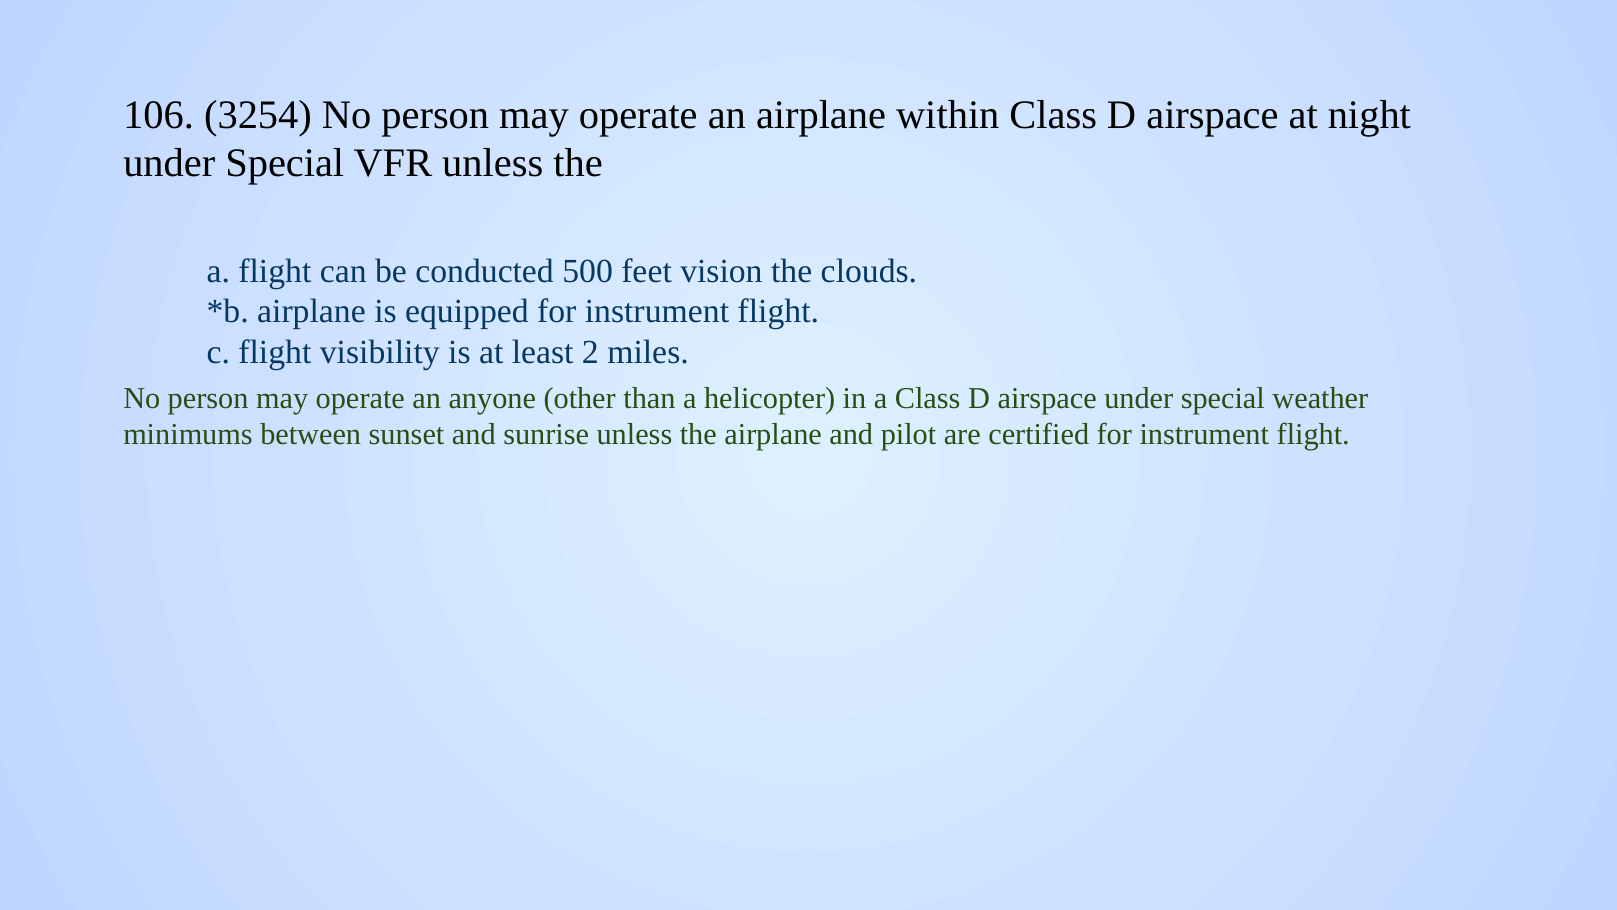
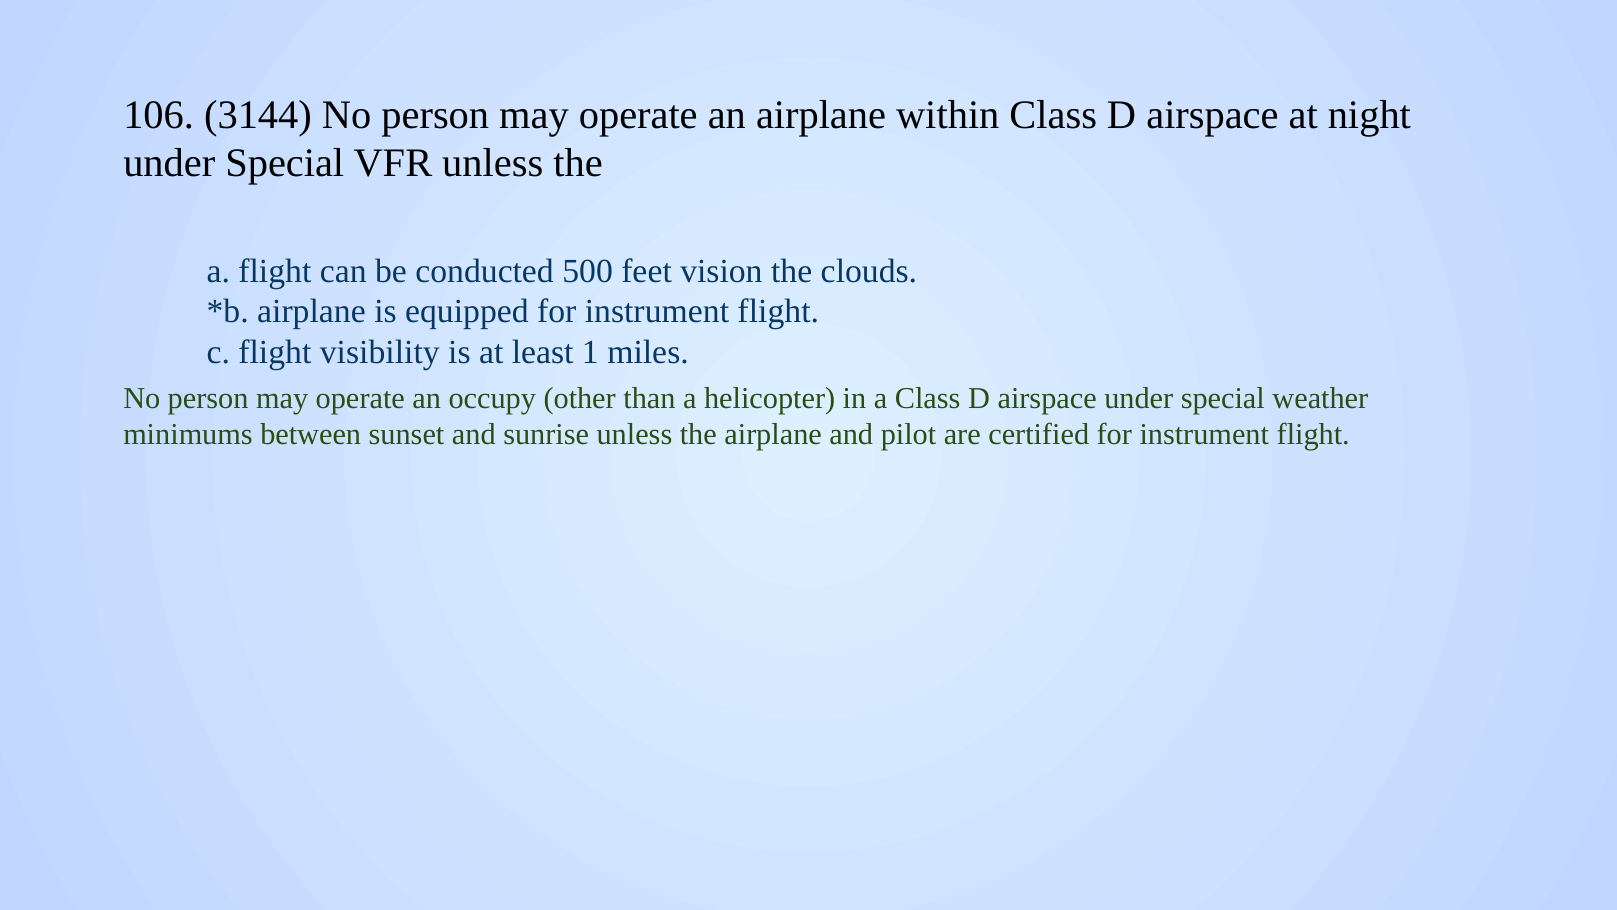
3254: 3254 -> 3144 (258, 115)
2: 2 -> 1 (590, 352)
anyone: anyone -> occupy (492, 398)
